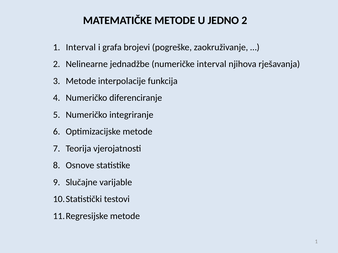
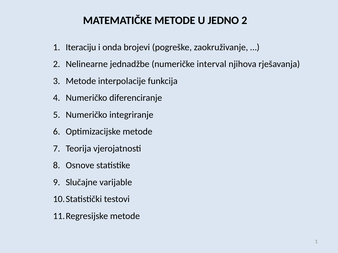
1 Interval: Interval -> Iteraciju (81, 47)
grafa: grafa -> onda (112, 47)
